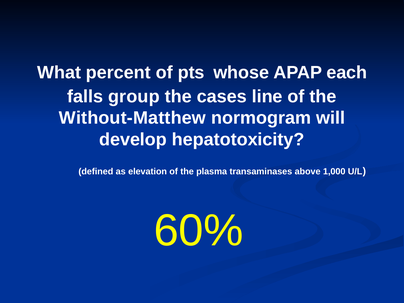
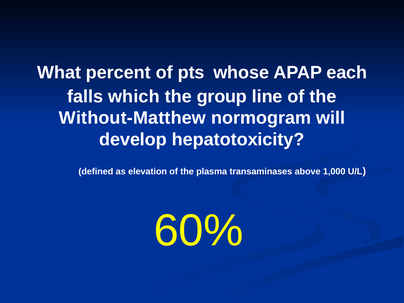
group: group -> which (134, 96)
cases: cases -> group (222, 96)
